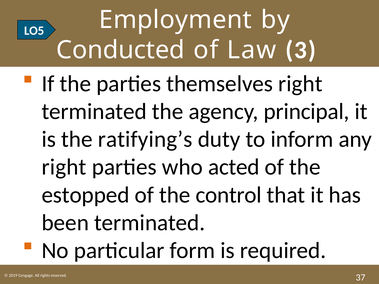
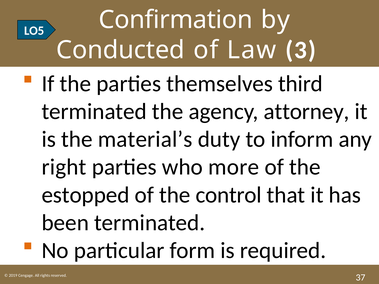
Employment: Employment -> Confirmation (176, 20)
themselves right: right -> third (301, 84)
principal: principal -> attorney (307, 112)
ratifying’s: ratifying’s -> material’s (145, 139)
acted: acted -> more (234, 167)
